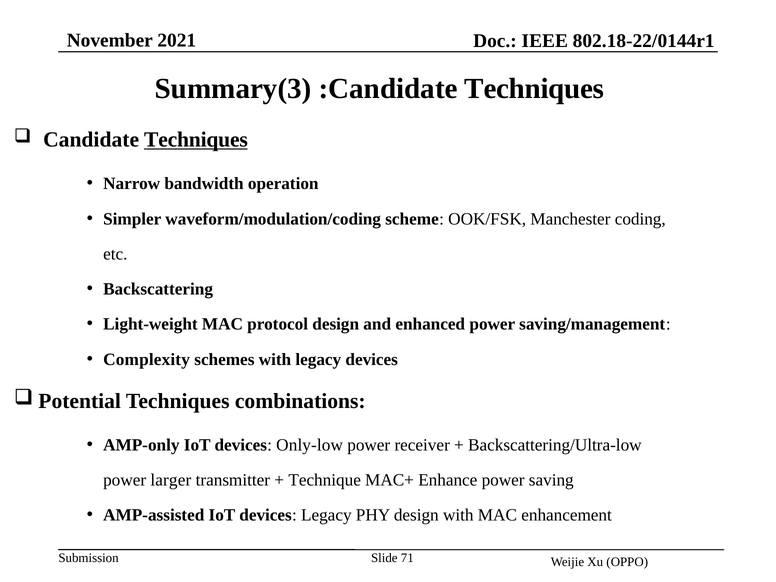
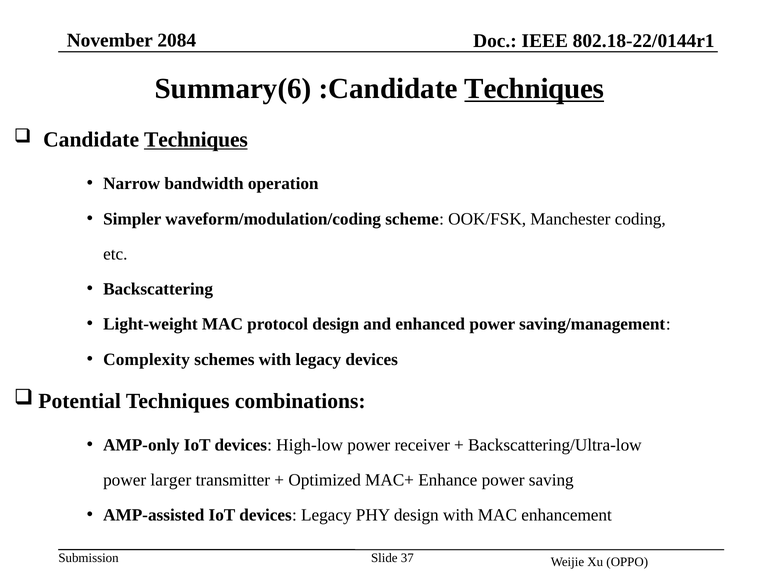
2021: 2021 -> 2084 (177, 40)
Summary(3: Summary(3 -> Summary(6 (233, 89)
Techniques underline: none -> present (534, 89)
Only-low: Only-low -> High-low (310, 445)
Technique: Technique -> Optimized (325, 480)
71: 71 -> 37 (407, 558)
